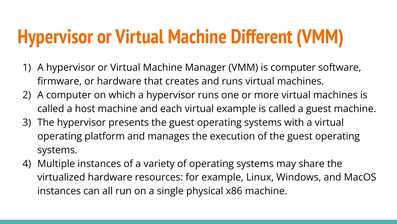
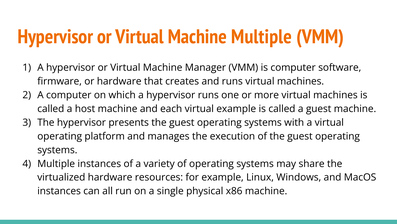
Machine Different: Different -> Multiple (262, 37)
